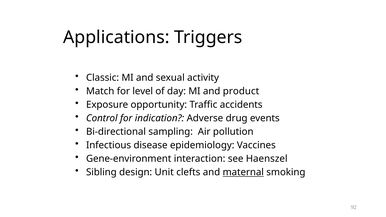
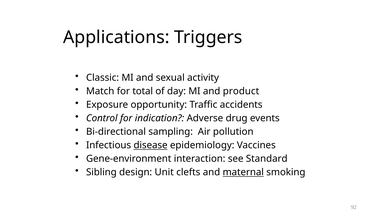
level: level -> total (143, 91)
disease underline: none -> present (151, 145)
Haenszel: Haenszel -> Standard (267, 159)
